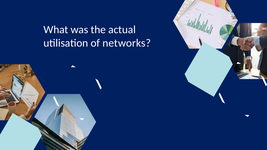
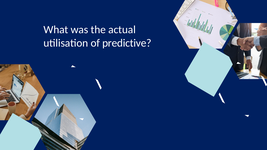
networks: networks -> predictive (127, 43)
